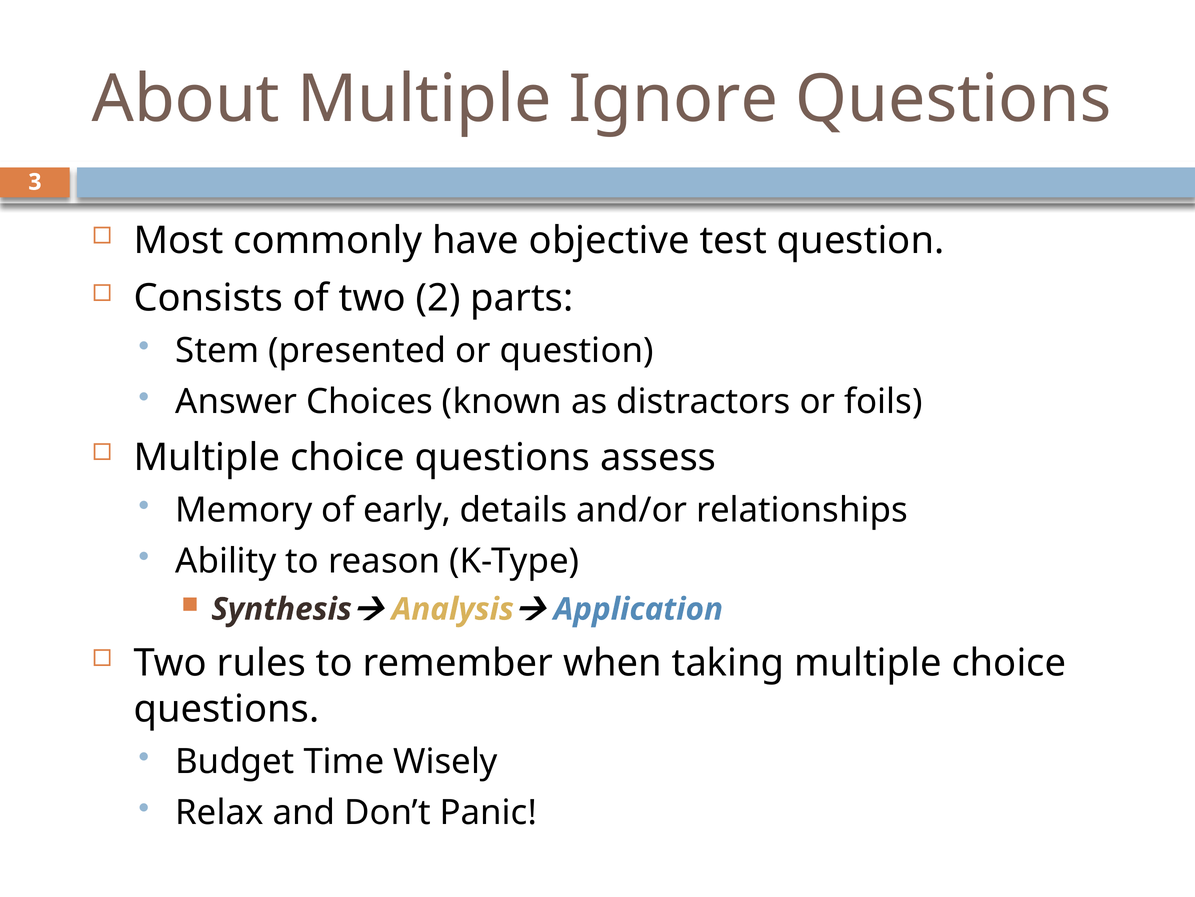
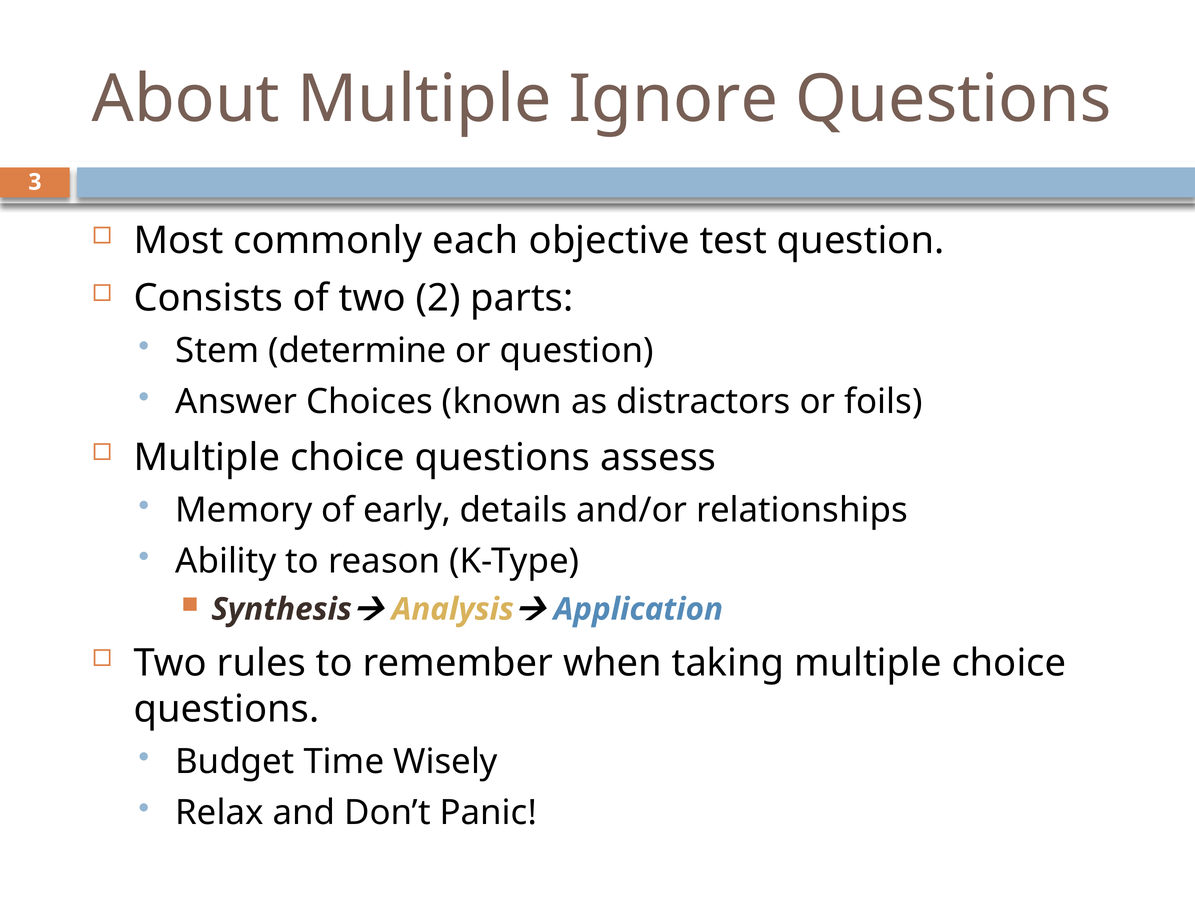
have: have -> each (475, 241)
presented: presented -> determine (358, 351)
